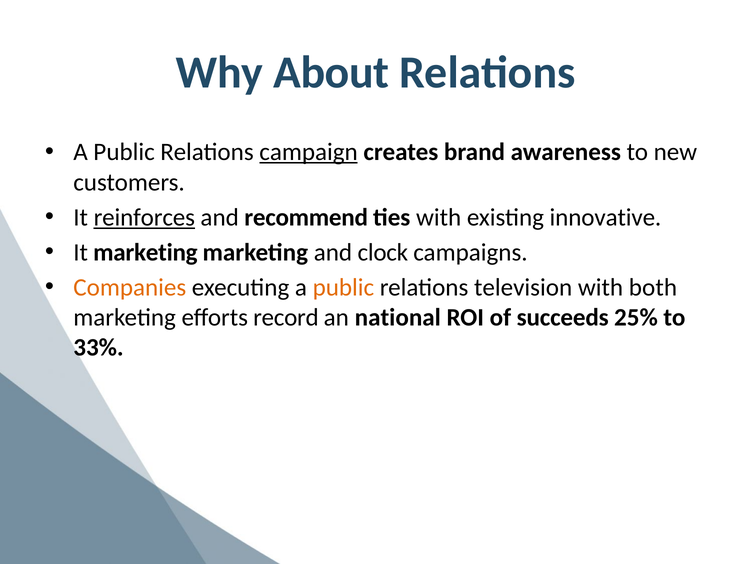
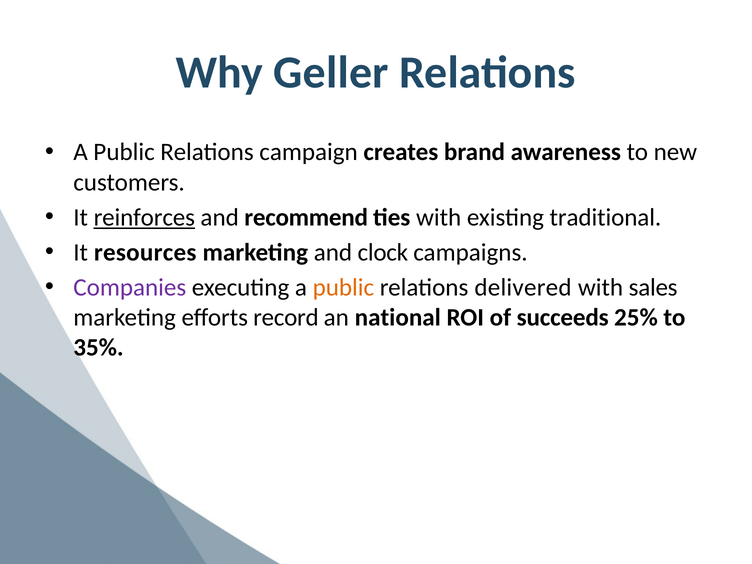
About: About -> Geller (331, 73)
campaign underline: present -> none (309, 152)
innovative: innovative -> traditional (605, 217)
It marketing: marketing -> resources (145, 252)
Companies colour: orange -> purple (130, 287)
television: television -> delivered (523, 287)
both: both -> sales (653, 287)
33%: 33% -> 35% (98, 348)
